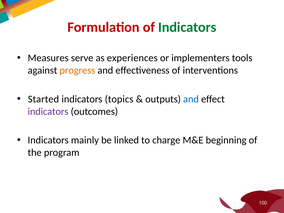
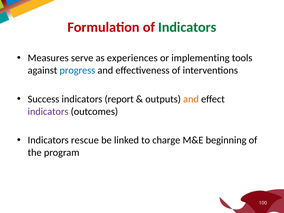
implementers: implementers -> implementing (200, 58)
progress colour: orange -> blue (77, 70)
Started: Started -> Success (43, 99)
topics: topics -> report (119, 99)
and colour: blue -> orange (191, 99)
mainly: mainly -> rescue (85, 140)
